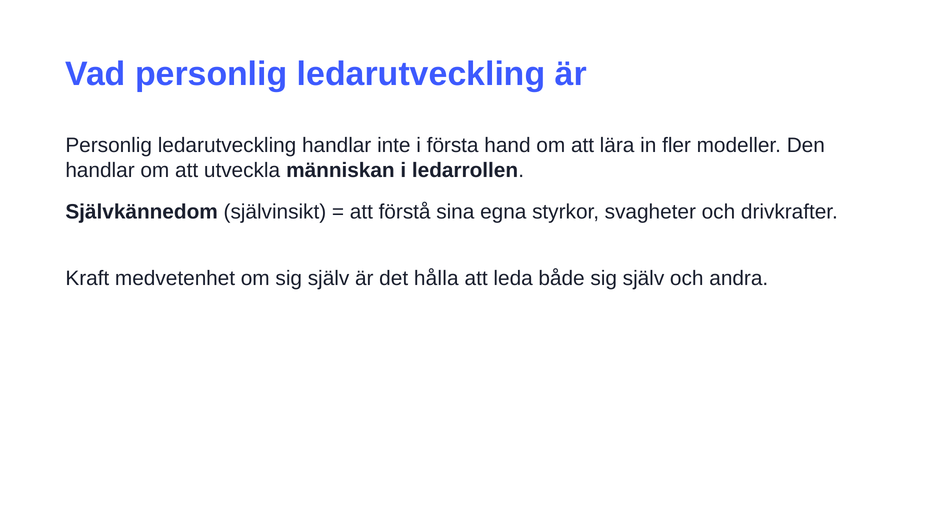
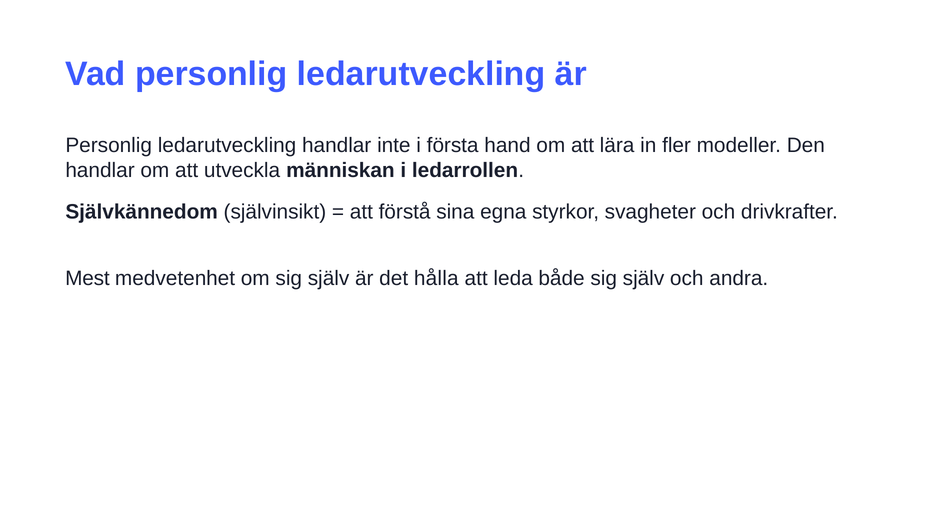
Kraft: Kraft -> Mest (87, 278)
